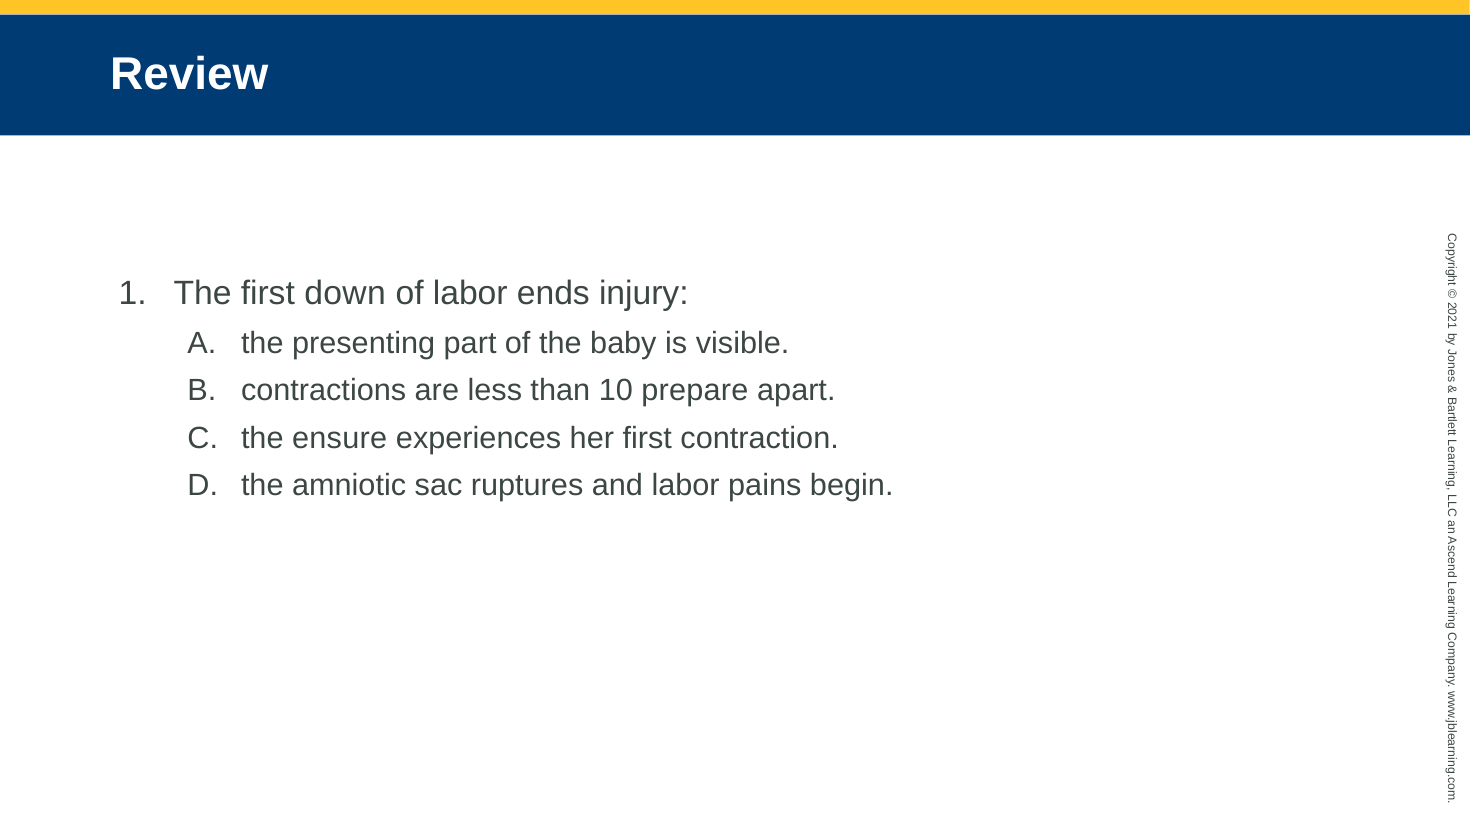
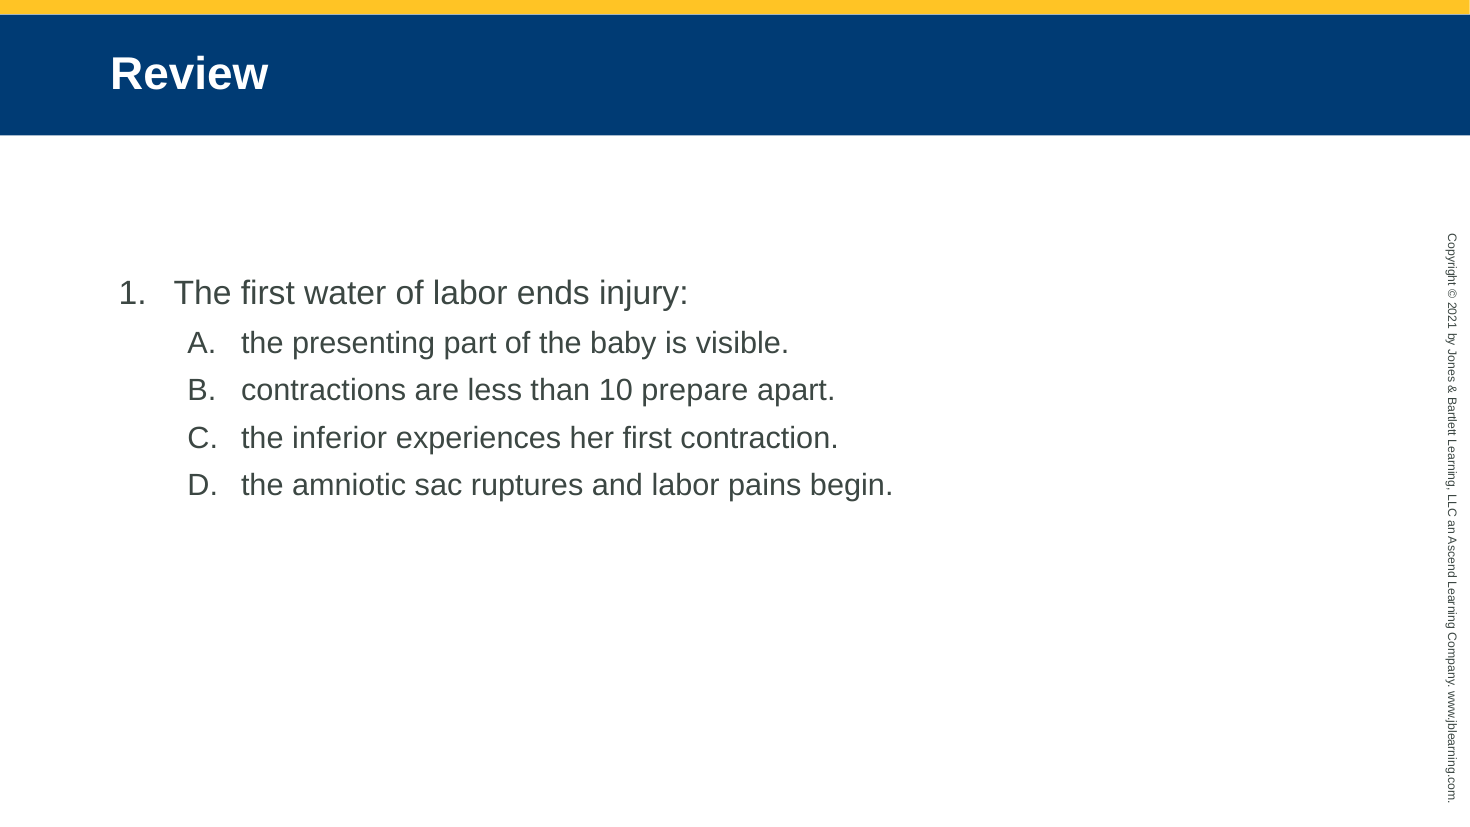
down: down -> water (345, 294)
ensure: ensure -> inferior (340, 438)
